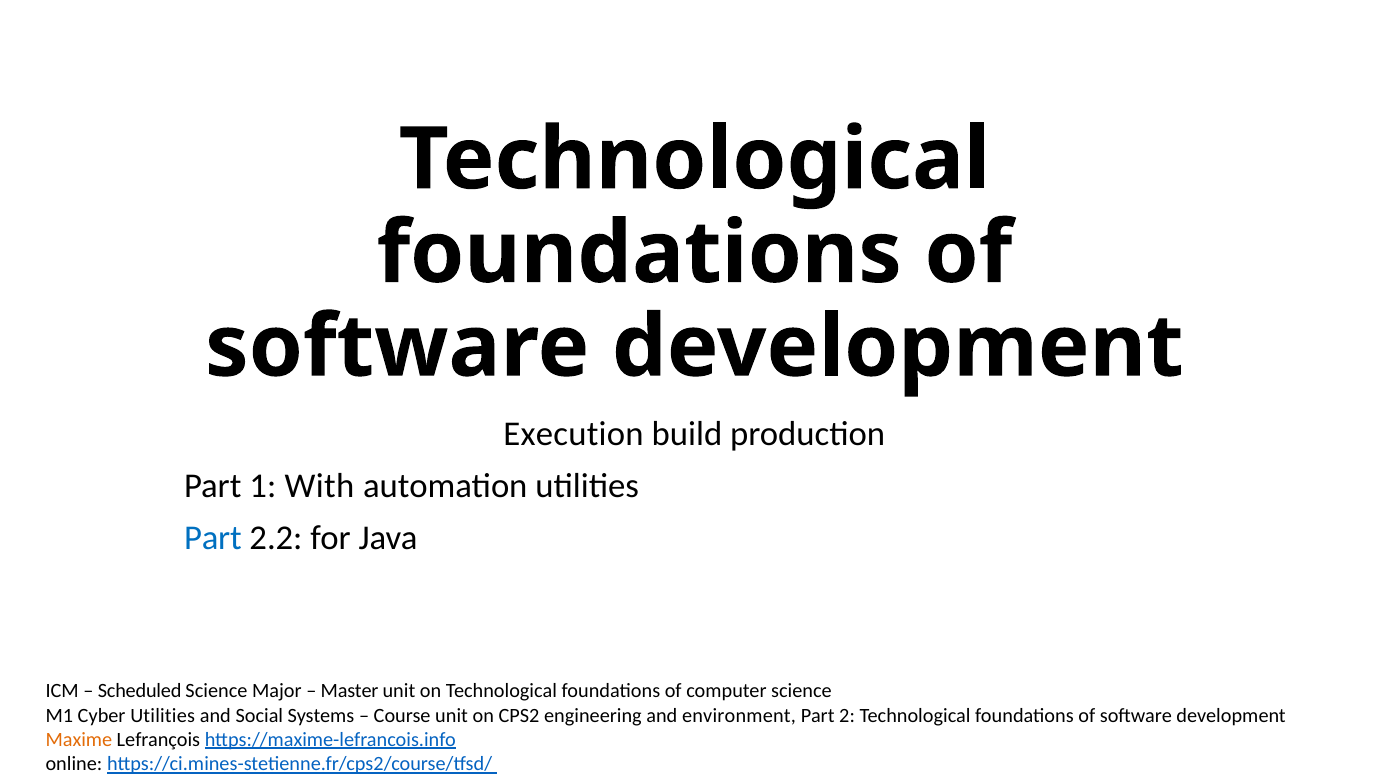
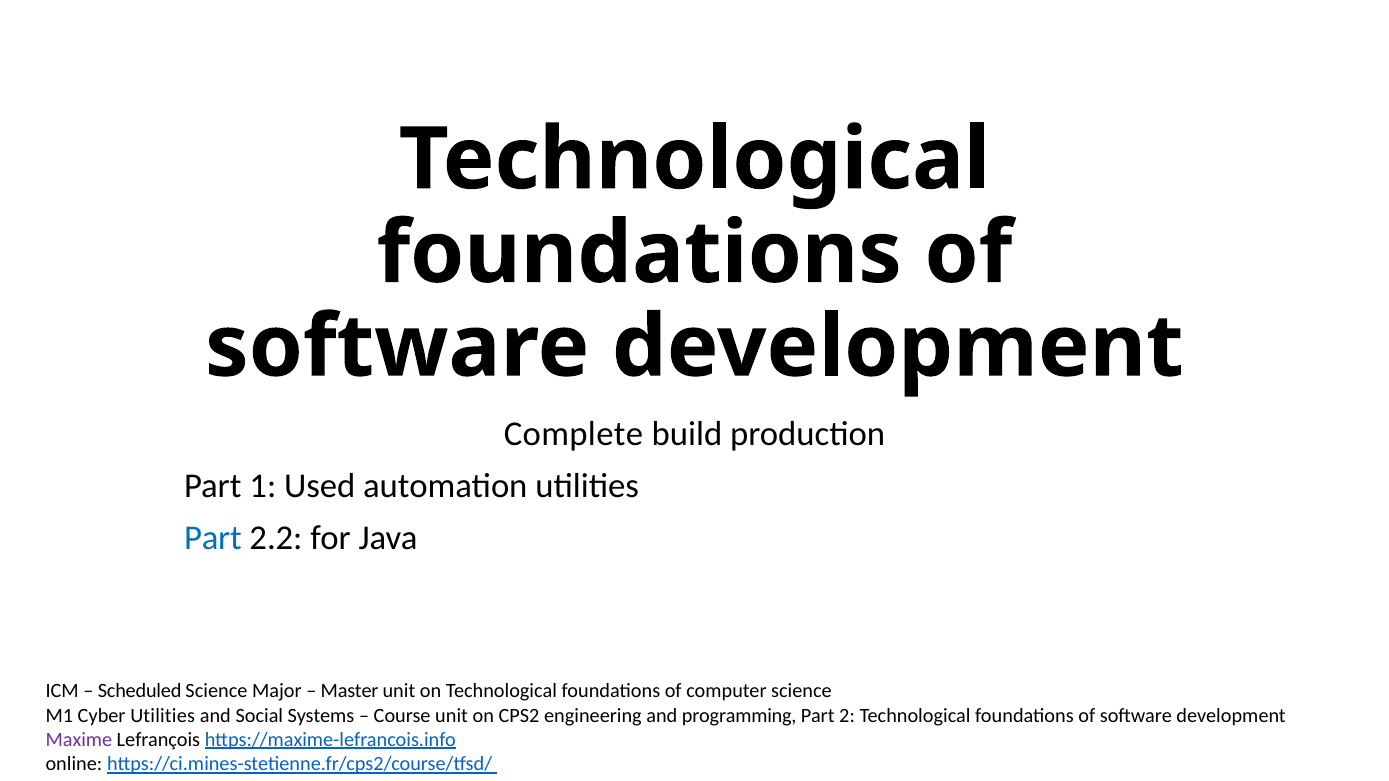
Execution: Execution -> Complete (573, 434)
With: With -> Used (320, 486)
environment: environment -> programming (739, 716)
Maxime colour: orange -> purple (79, 740)
